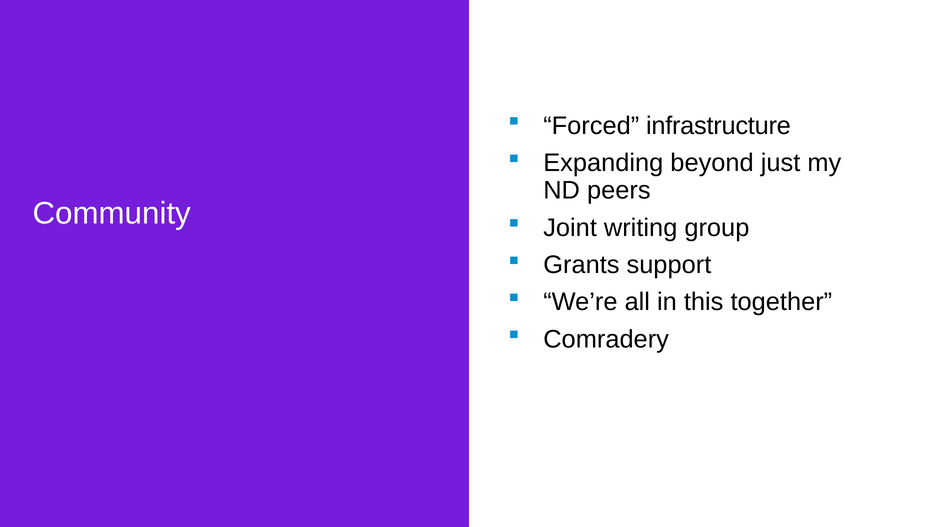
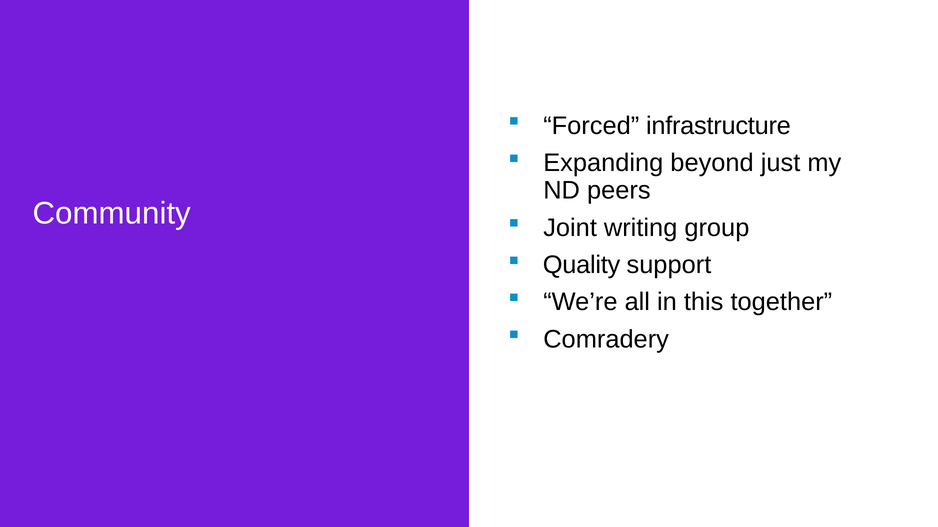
Grants: Grants -> Quality (582, 265)
